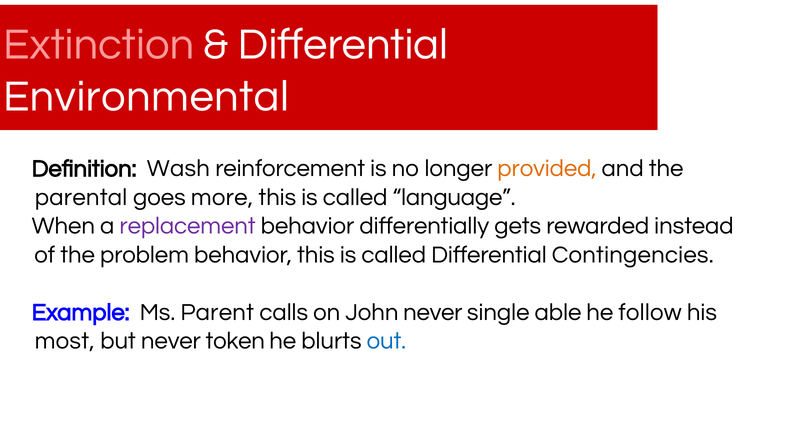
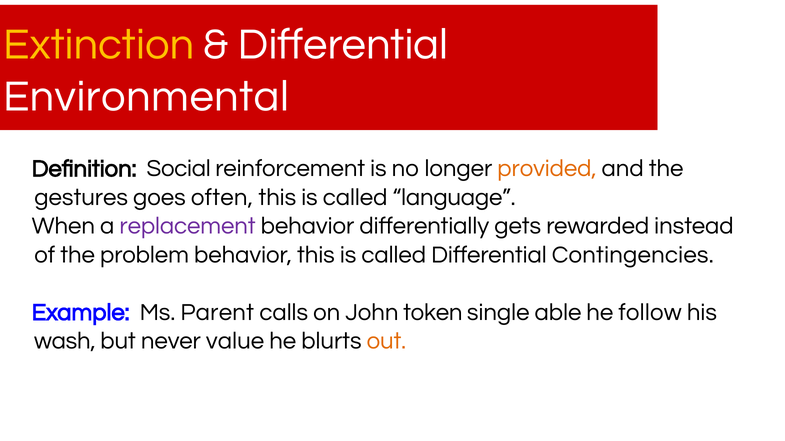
Extinction colour: pink -> yellow (99, 44)
Wash: Wash -> Social (179, 169)
parental: parental -> gestures (81, 197)
more: more -> often (222, 197)
John never: never -> token (433, 313)
most: most -> wash (65, 341)
token: token -> value (235, 341)
out colour: blue -> orange (386, 341)
